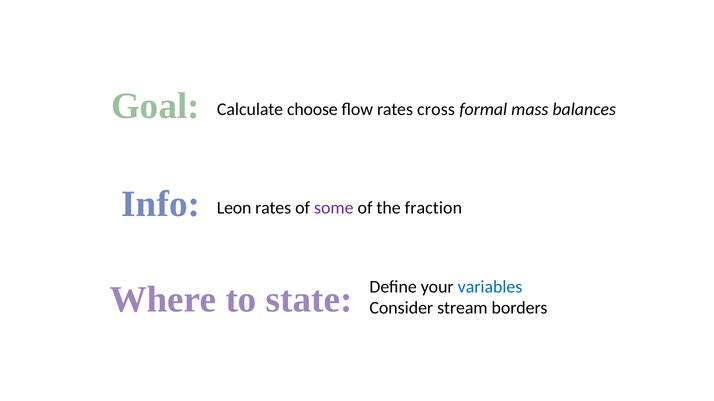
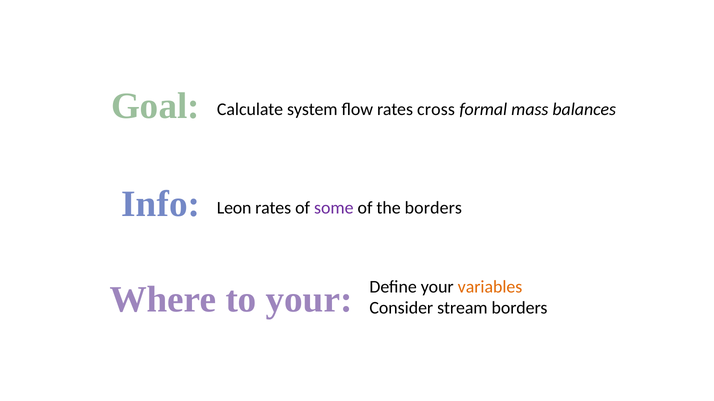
choose: choose -> system (312, 110)
the fraction: fraction -> borders (433, 208)
to state: state -> your (309, 300)
variables colour: blue -> orange (490, 287)
